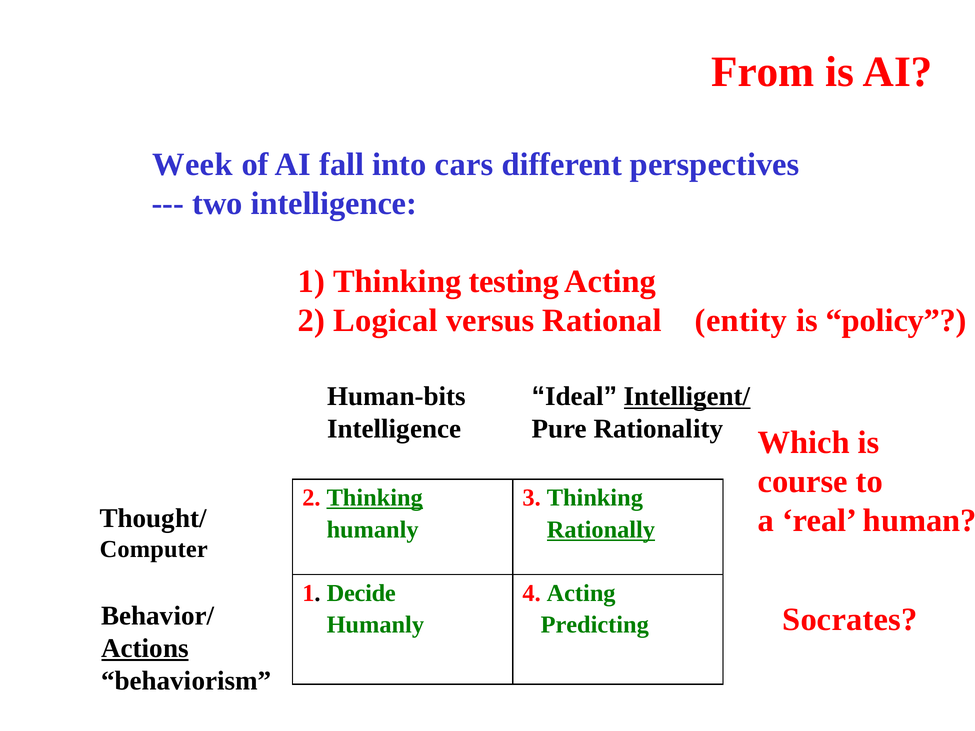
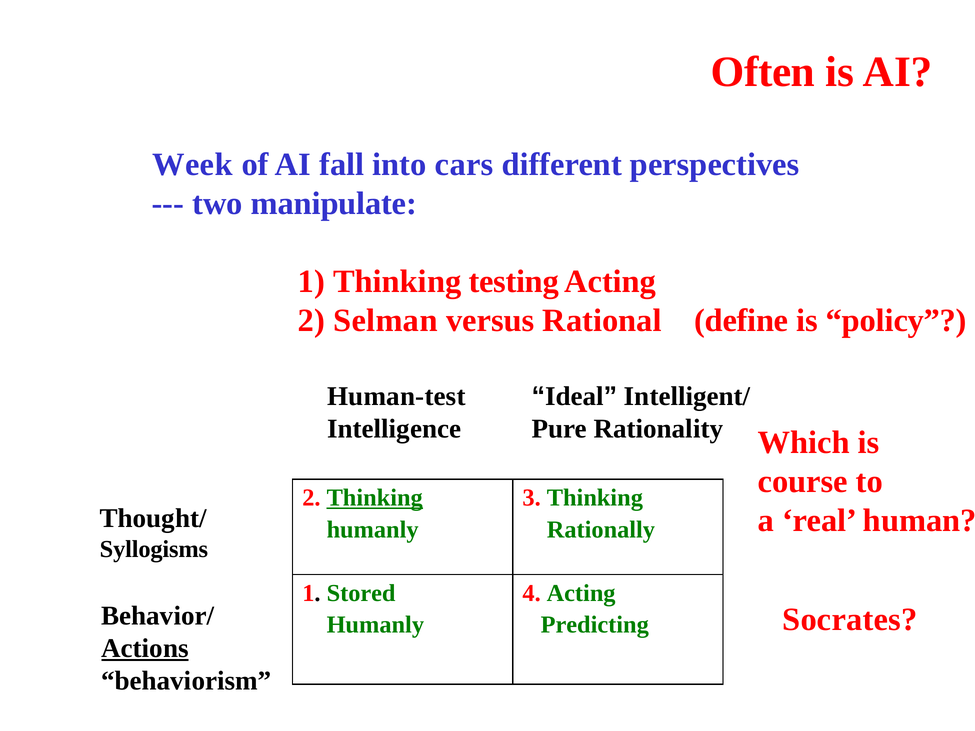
From: From -> Often (763, 72)
two intelligence: intelligence -> manipulate (334, 204)
Logical: Logical -> Selman (385, 321)
entity: entity -> define (741, 321)
Intelligent/ underline: present -> none (687, 397)
Human-bits: Human-bits -> Human-test (396, 397)
Rationally underline: present -> none (601, 530)
Computer: Computer -> Syllogisms (154, 549)
Decide: Decide -> Stored (361, 593)
